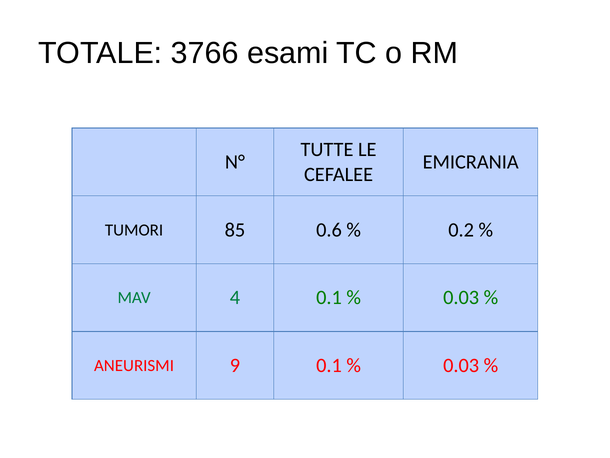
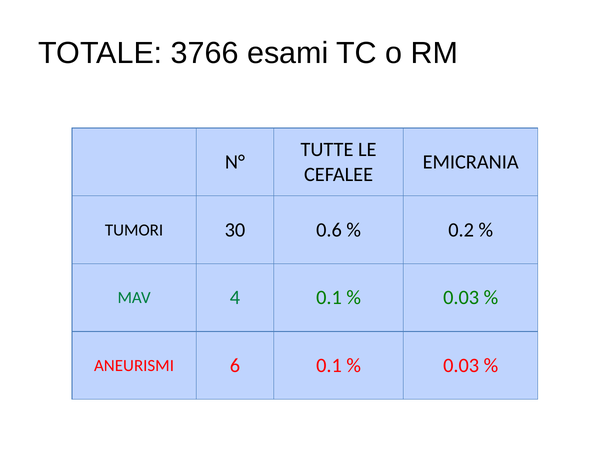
85: 85 -> 30 (235, 230)
9: 9 -> 6 (235, 365)
